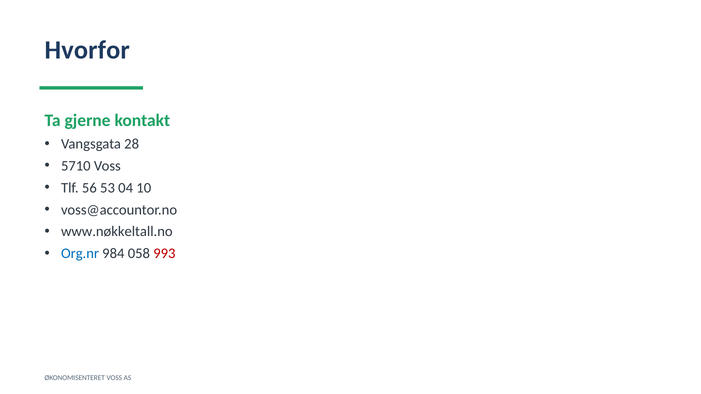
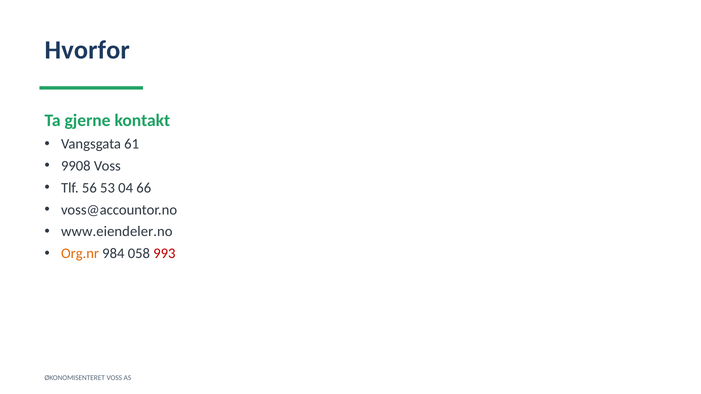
28: 28 -> 61 (132, 144)
5710: 5710 -> 9908 (76, 166)
10: 10 -> 66 (144, 188)
www.nøkkeltall.no: www.nøkkeltall.no -> www.eiendeler.no (117, 232)
Org.nr colour: blue -> orange (80, 254)
